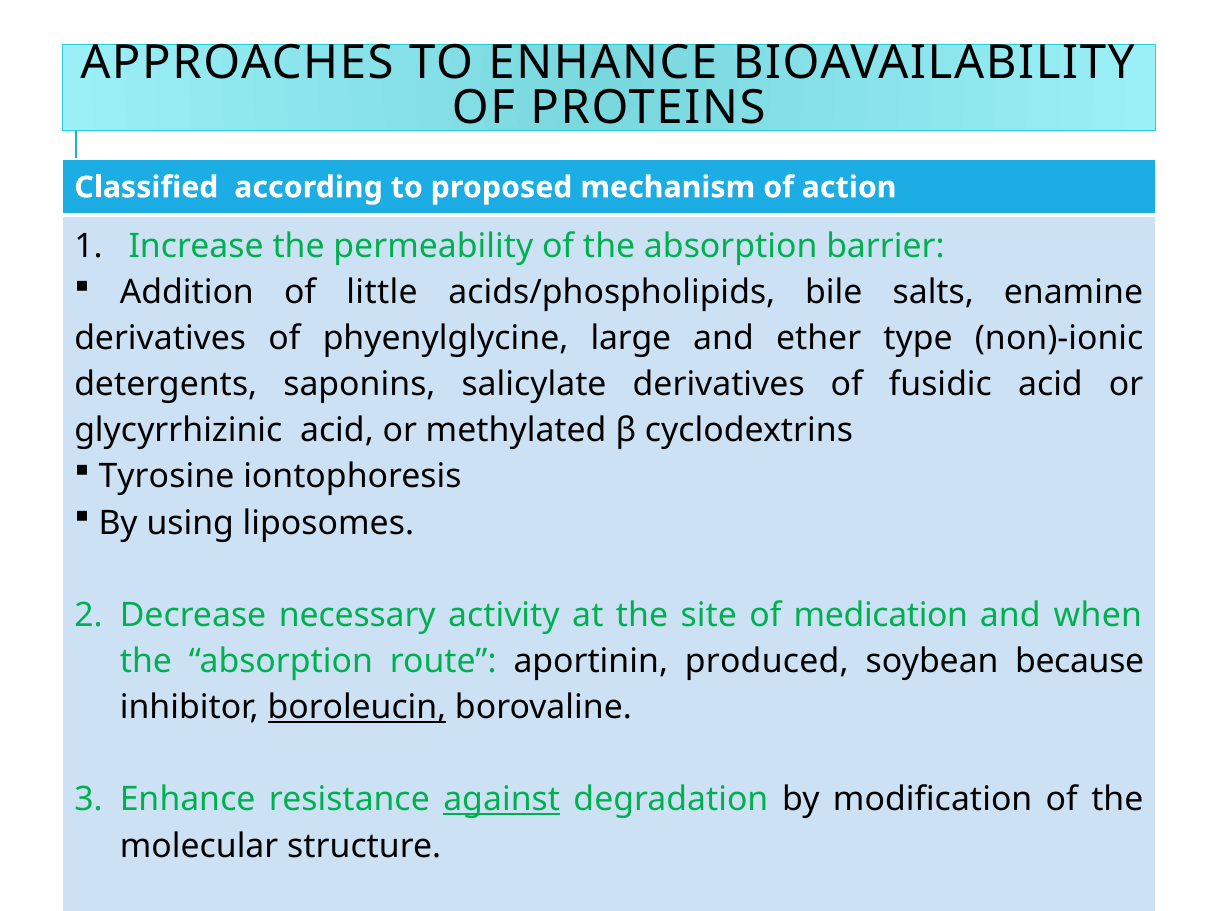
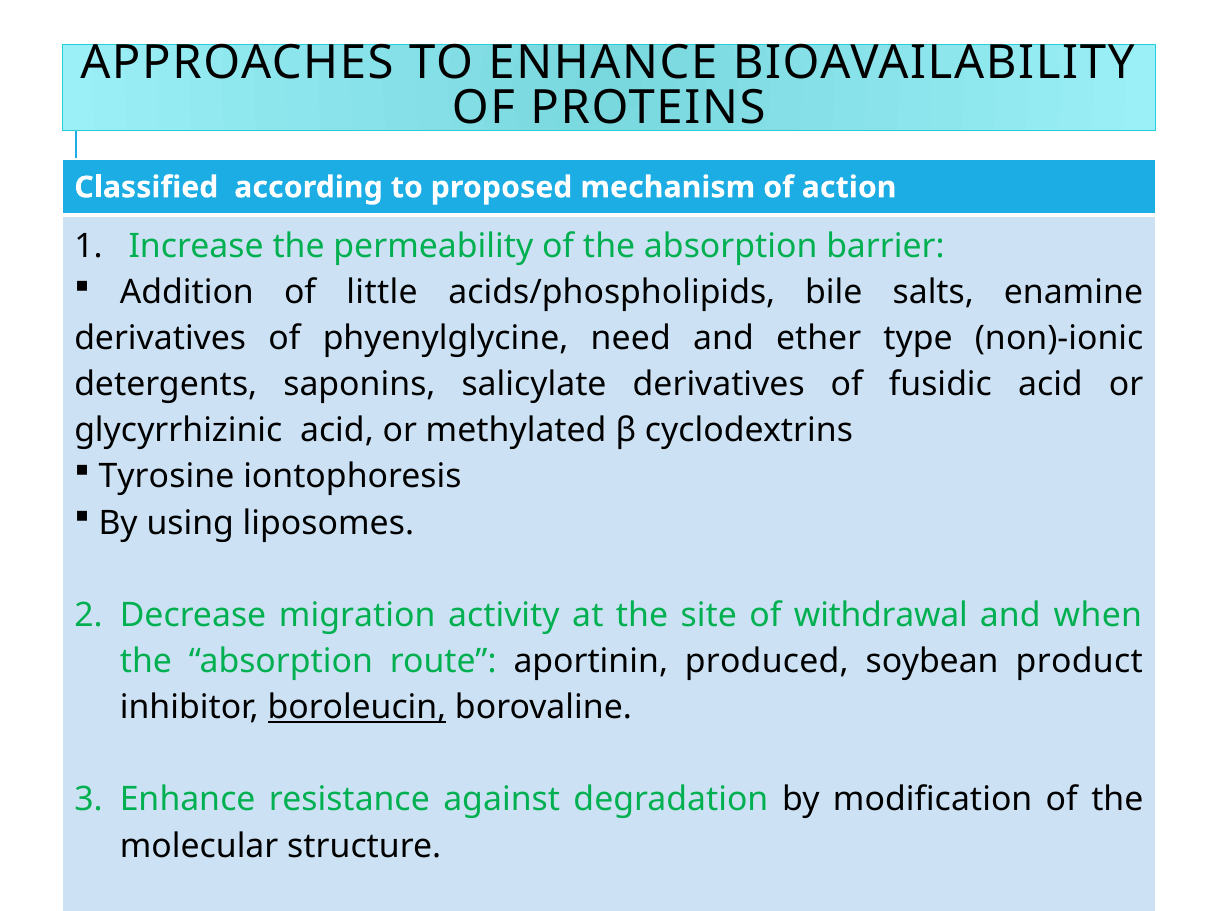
large: large -> need (631, 338)
necessary: necessary -> migration (357, 615)
medication: medication -> withdrawal (881, 615)
because: because -> product (1079, 662)
against underline: present -> none (502, 800)
